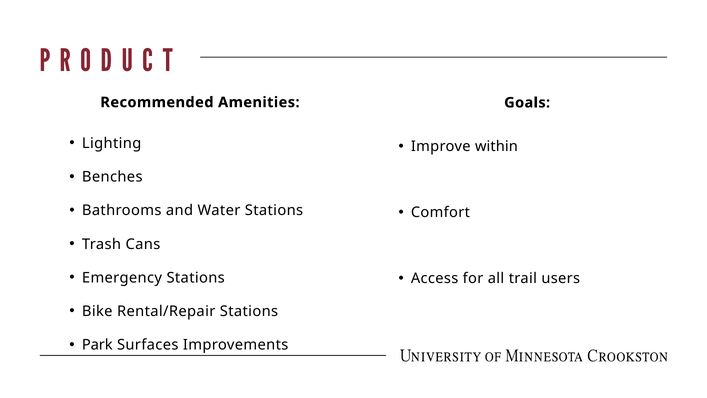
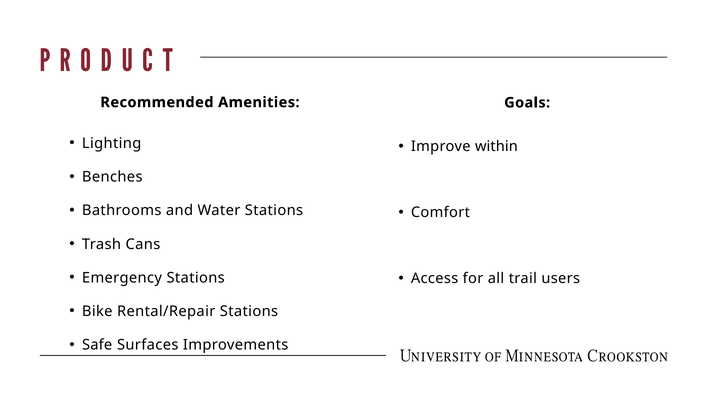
Park: Park -> Safe (97, 345)
